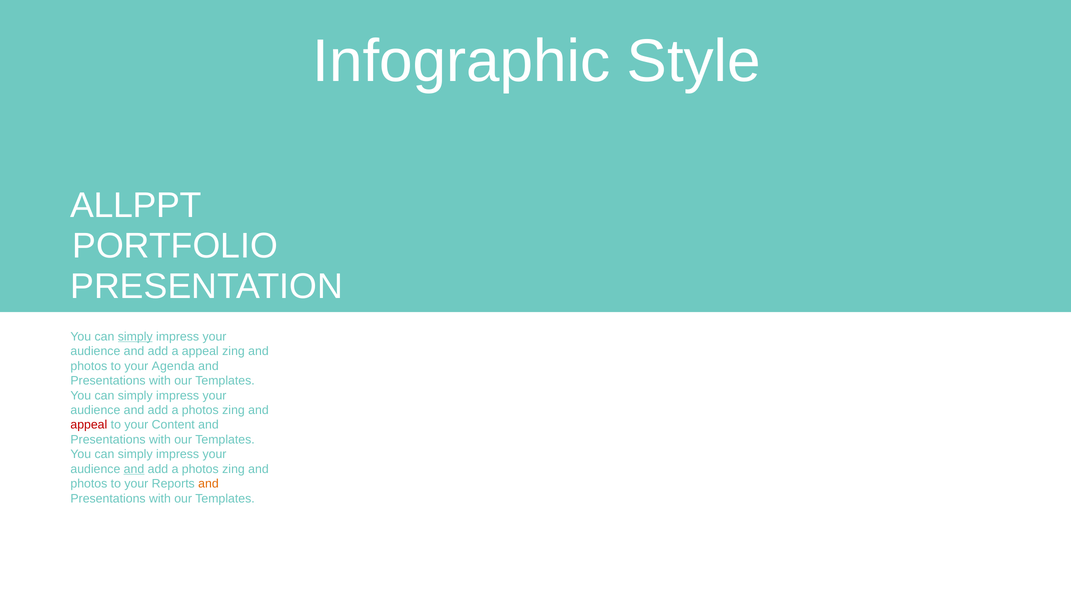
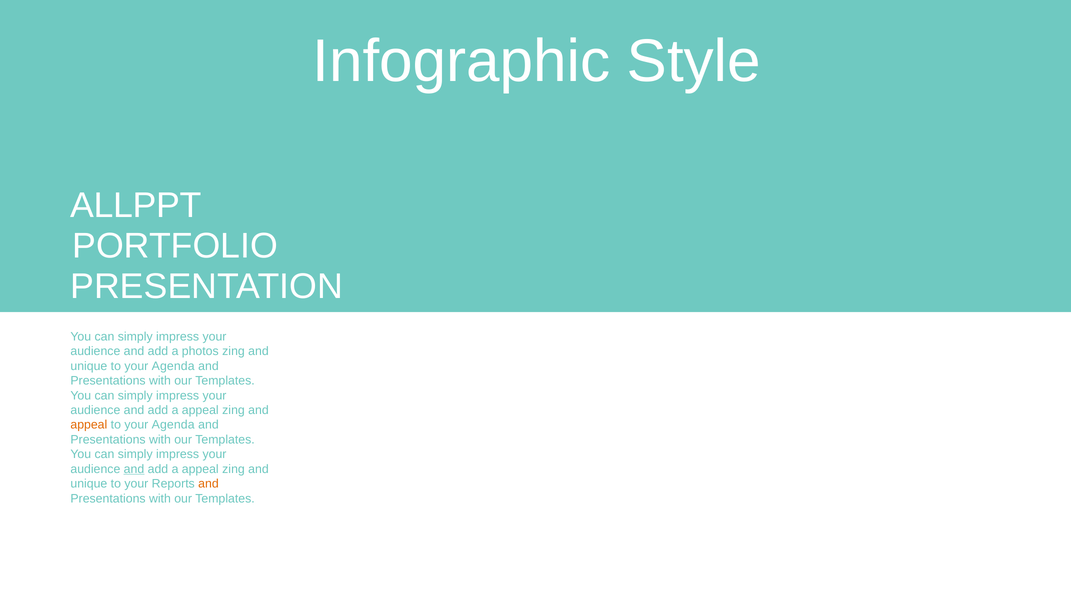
simply underline: present -> none (135, 337)
a appeal: appeal -> photos (200, 352)
photos: photos -> unique (89, 366)
photos: photos -> appeal (200, 410)
appeal colour: red -> orange (89, 425)
Content: Content -> Agenda (173, 425)
photos: photos -> appeal (200, 469)
photos: photos -> unique (89, 484)
